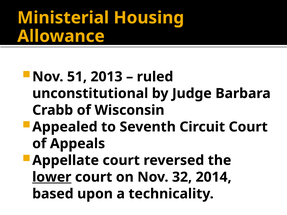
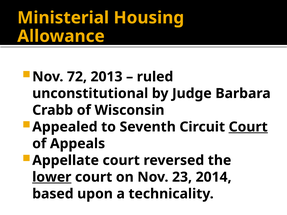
51: 51 -> 72 (77, 77)
Court underline: none -> present (248, 127)
32: 32 -> 23 (182, 177)
